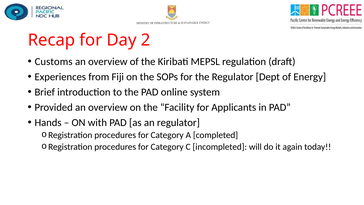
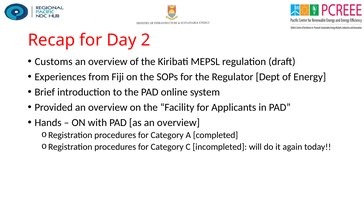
as an regulator: regulator -> overview (178, 122)
